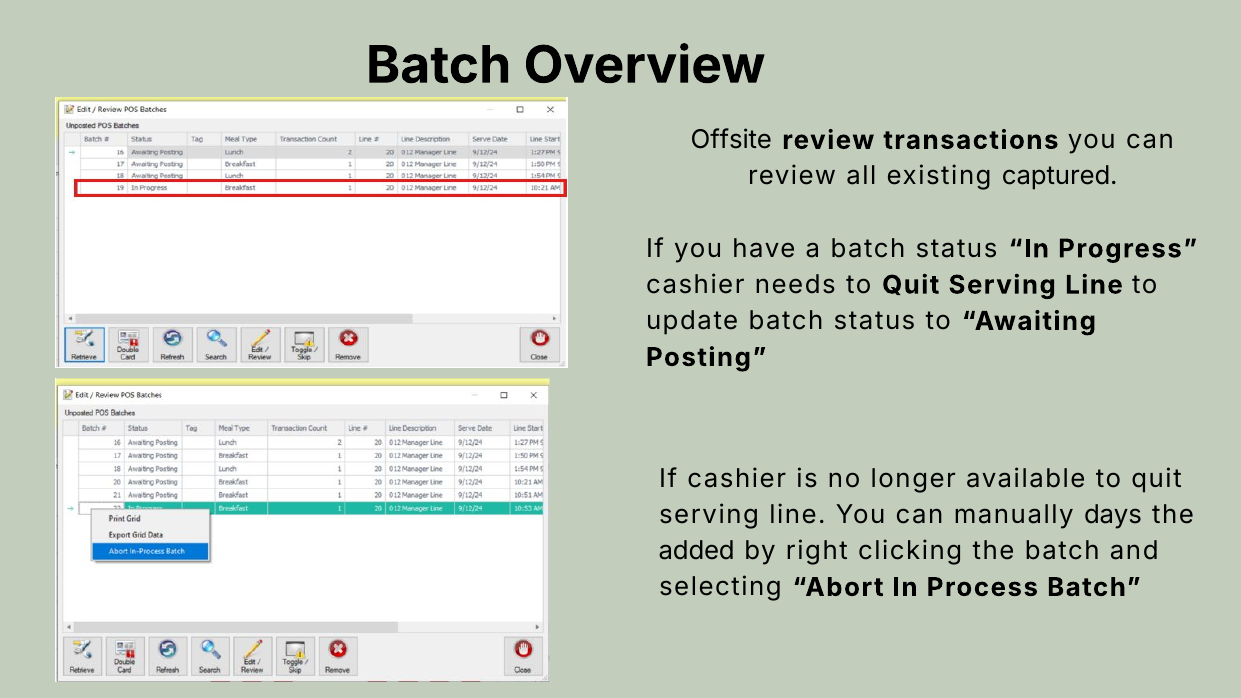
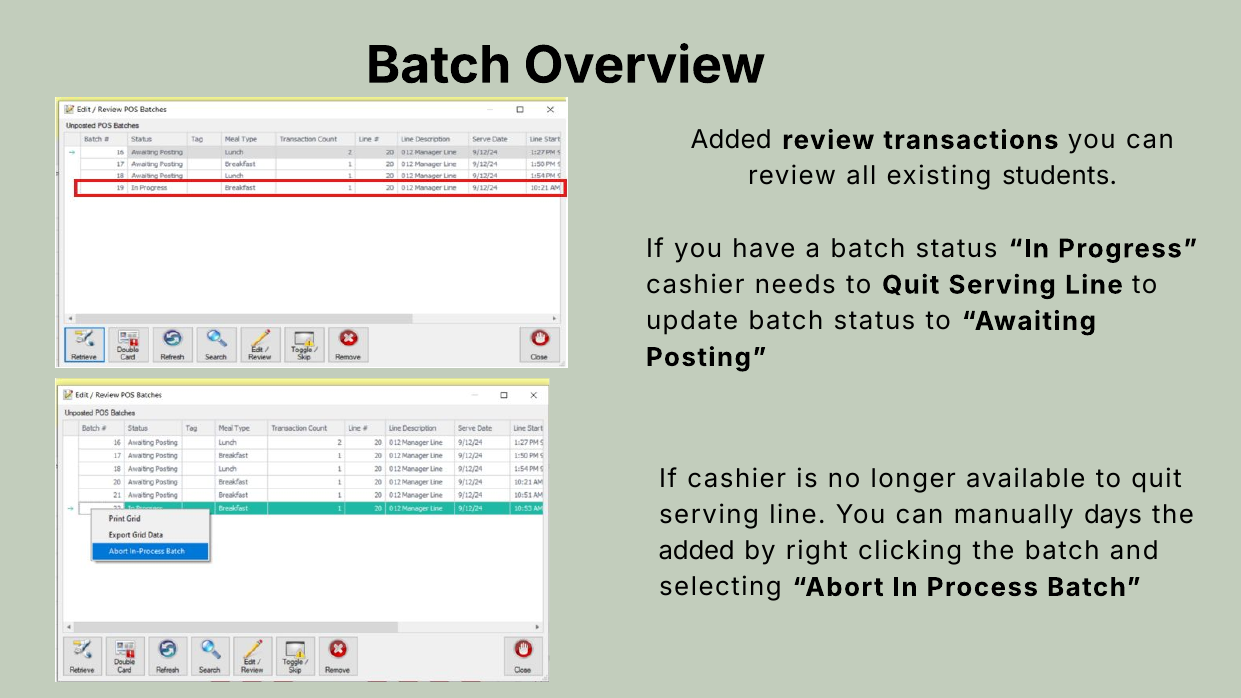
Offsite: Offsite -> Added (731, 140)
captured: captured -> students (1060, 176)
